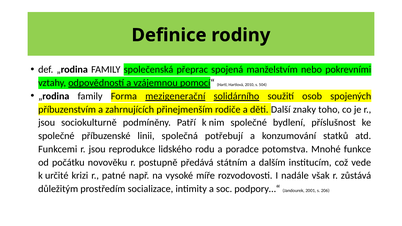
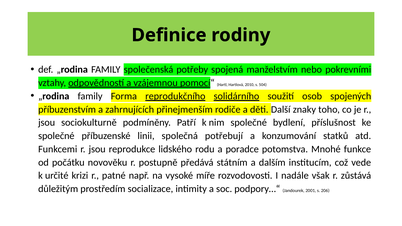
přeprac: přeprac -> potřeby (192, 70)
mezigenerační: mezigenerační -> reprodukčního (175, 96)
